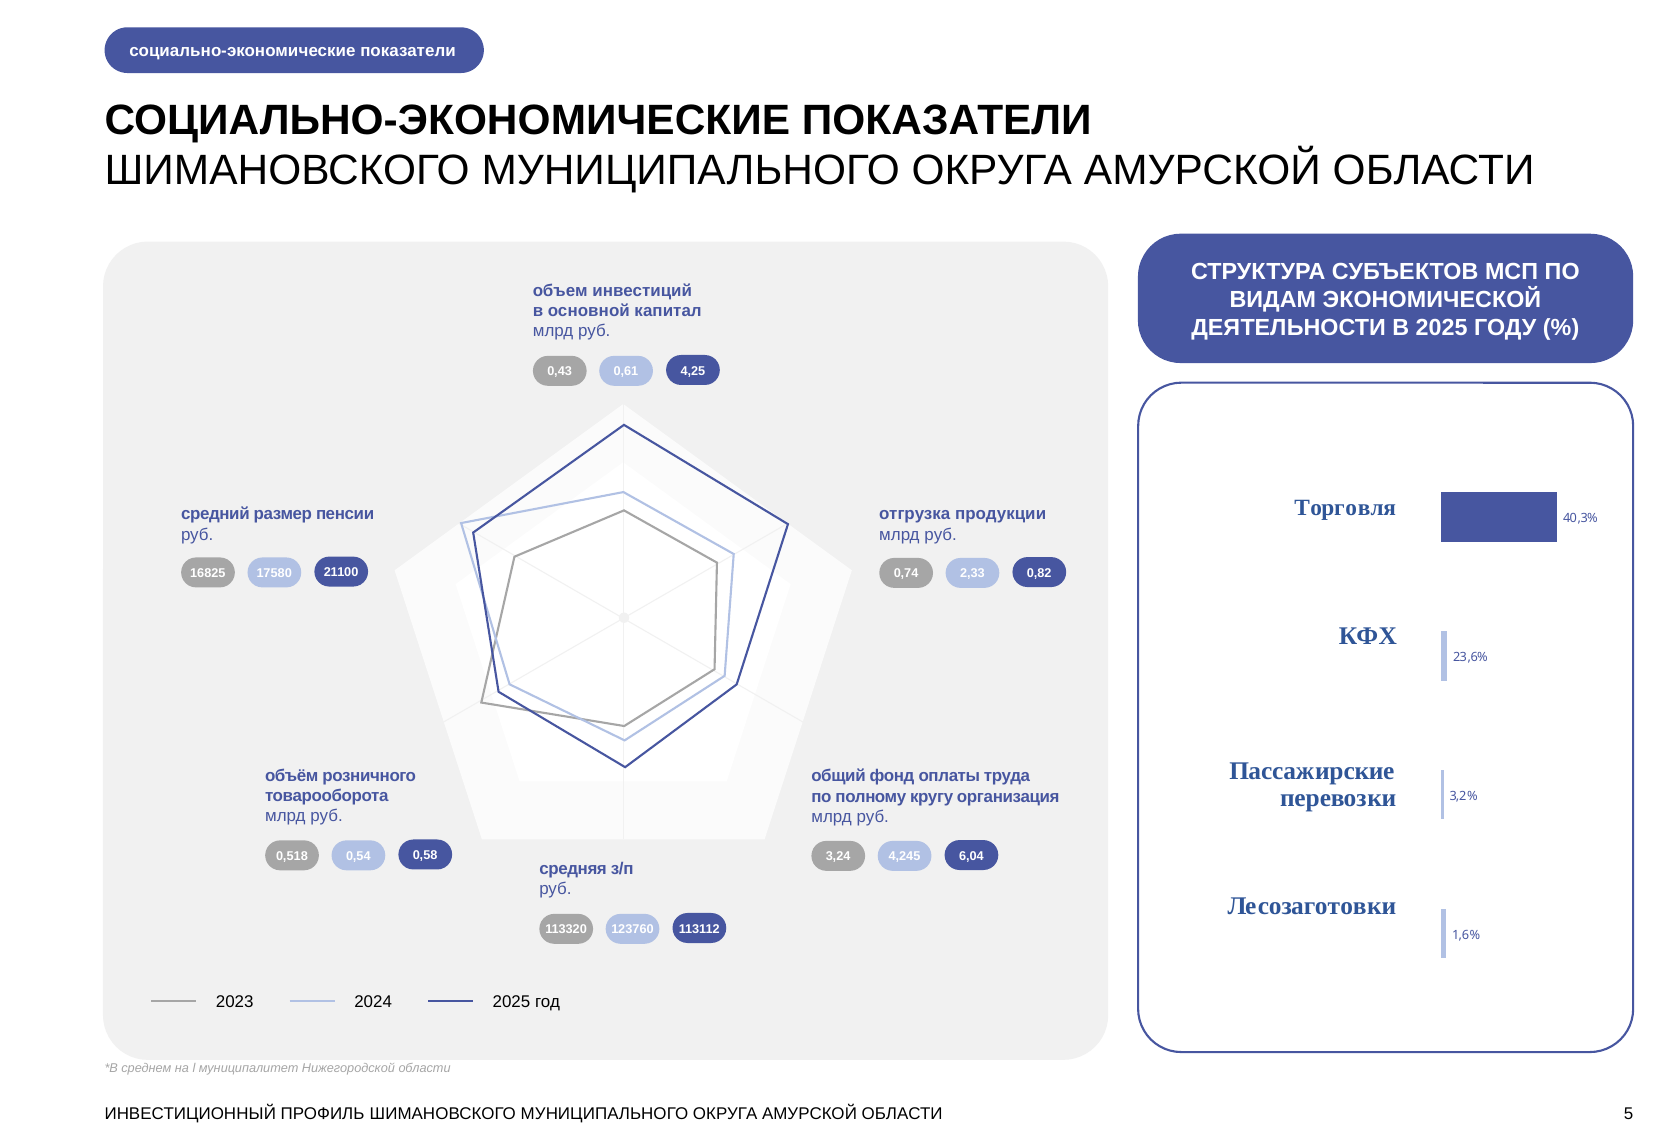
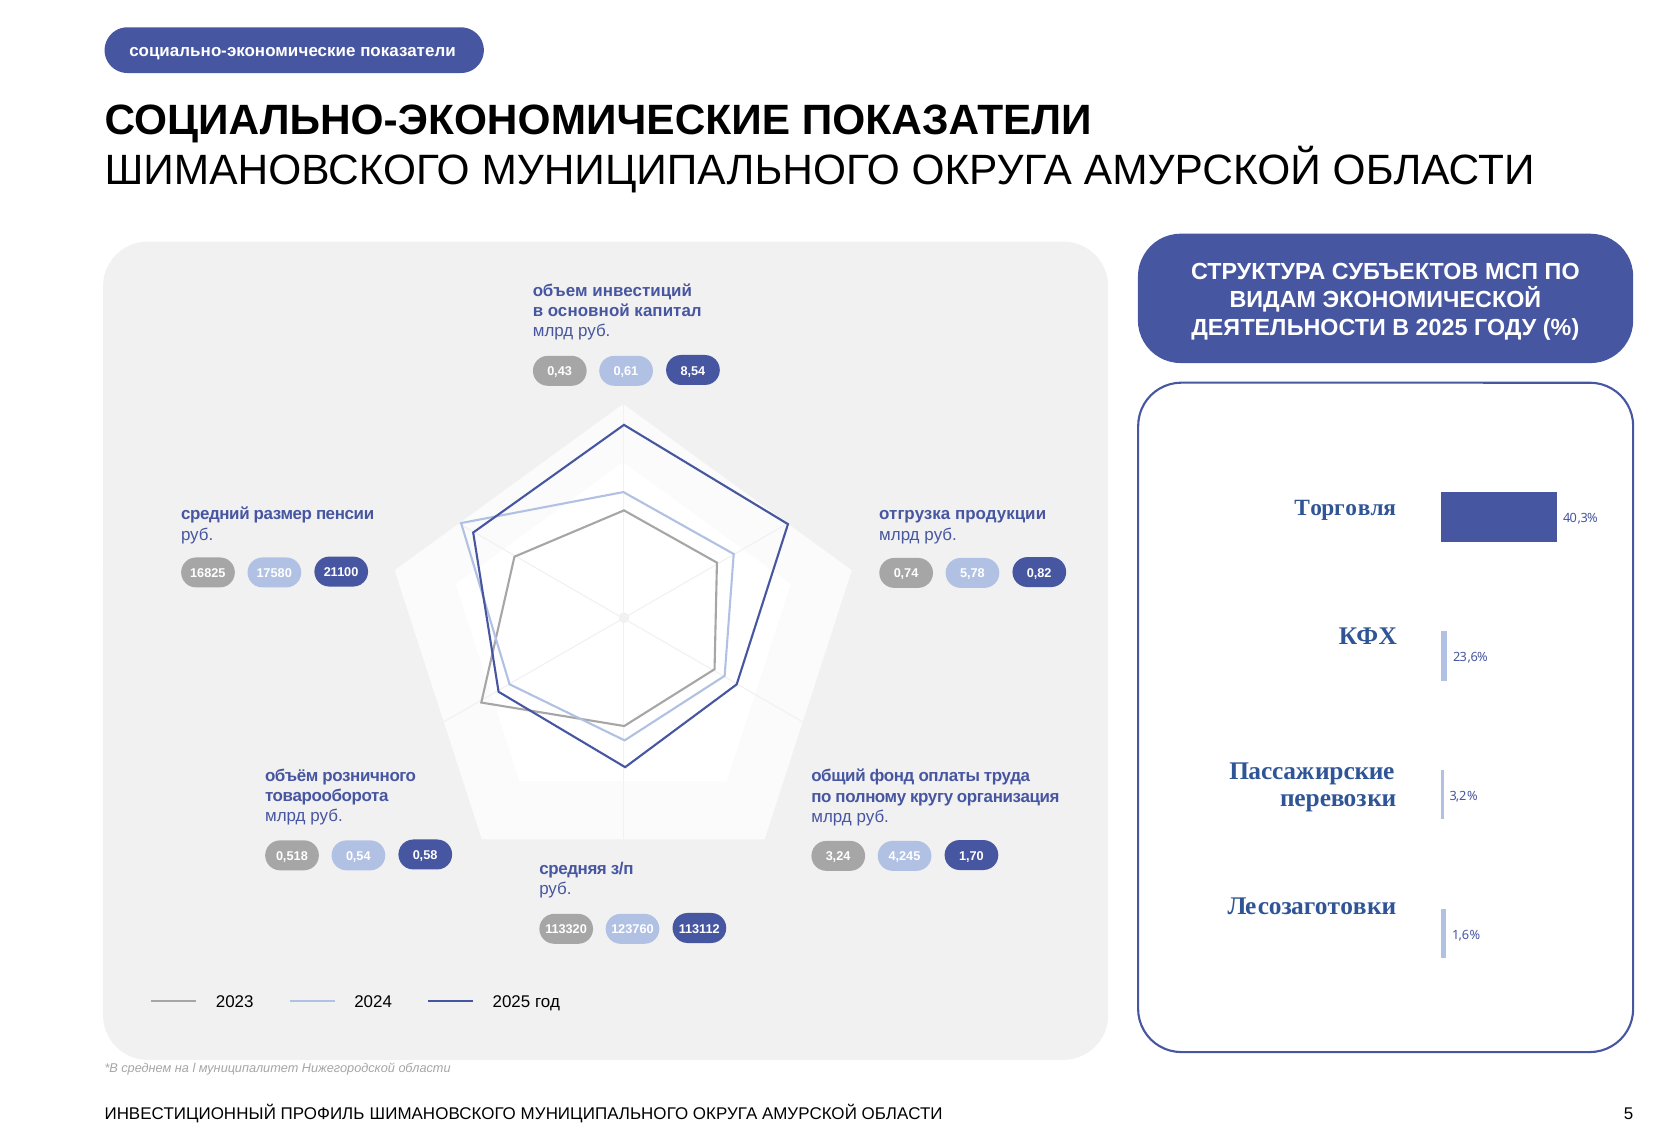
4,25: 4,25 -> 8,54 (693, 371)
2,33: 2,33 -> 5,78 (972, 574)
6,04: 6,04 -> 1,70 (971, 856)
